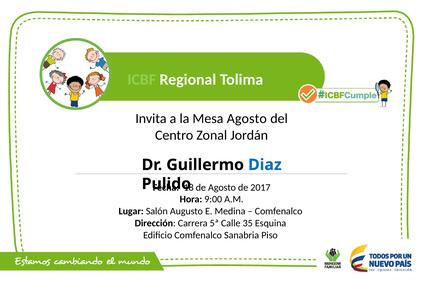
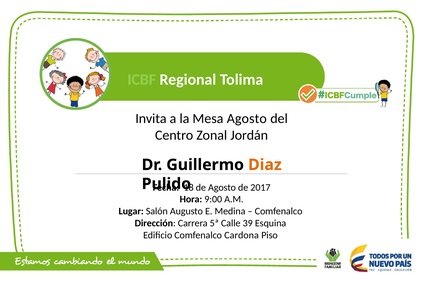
Diaz colour: blue -> orange (265, 165)
35: 35 -> 39 (248, 223)
Sanabria: Sanabria -> Cardona (242, 235)
